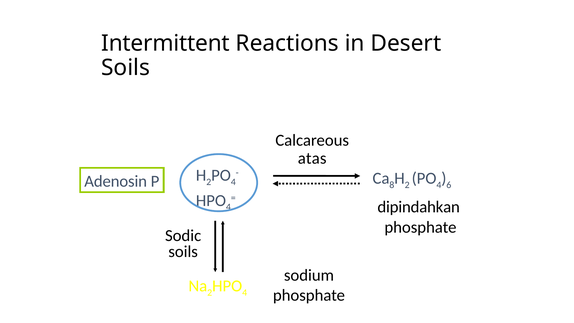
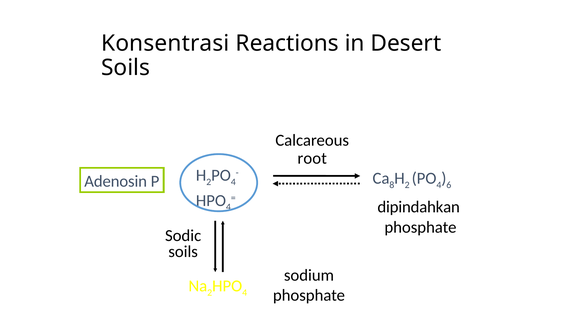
Intermittent: Intermittent -> Konsentrasi (165, 43)
atas: atas -> root (312, 158)
